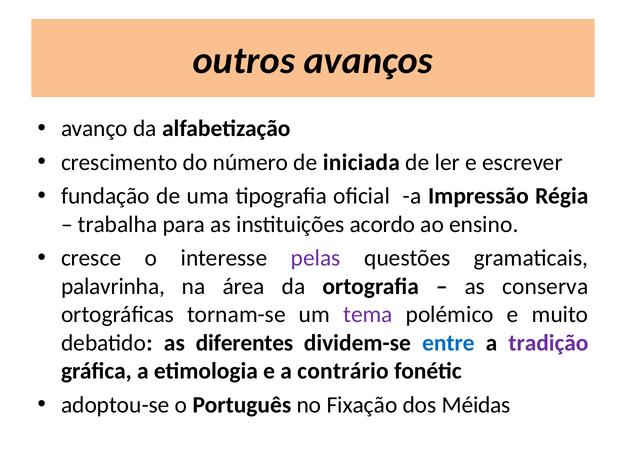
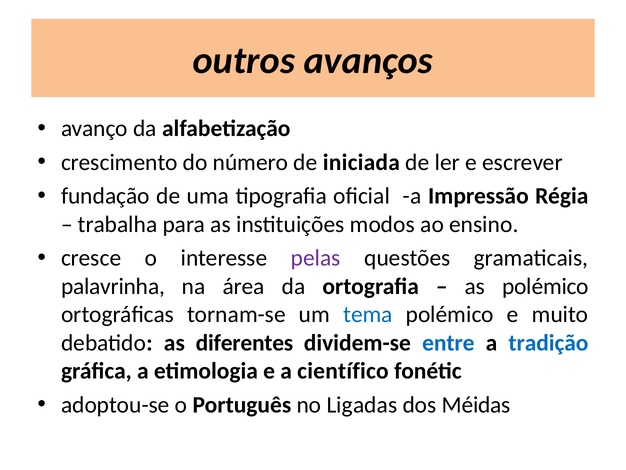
acordo: acordo -> modos (382, 224)
as conserva: conserva -> polémico (545, 286)
tema colour: purple -> blue (368, 314)
tradição colour: purple -> blue (548, 342)
contrário: contrário -> científico (343, 371)
Fixação: Fixação -> Ligadas (362, 404)
